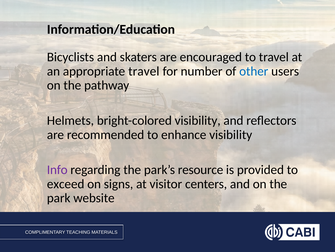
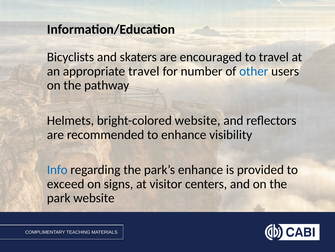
bright-colored visibility: visibility -> website (198, 120)
Info colour: purple -> blue (57, 169)
park’s resource: resource -> enhance (201, 169)
